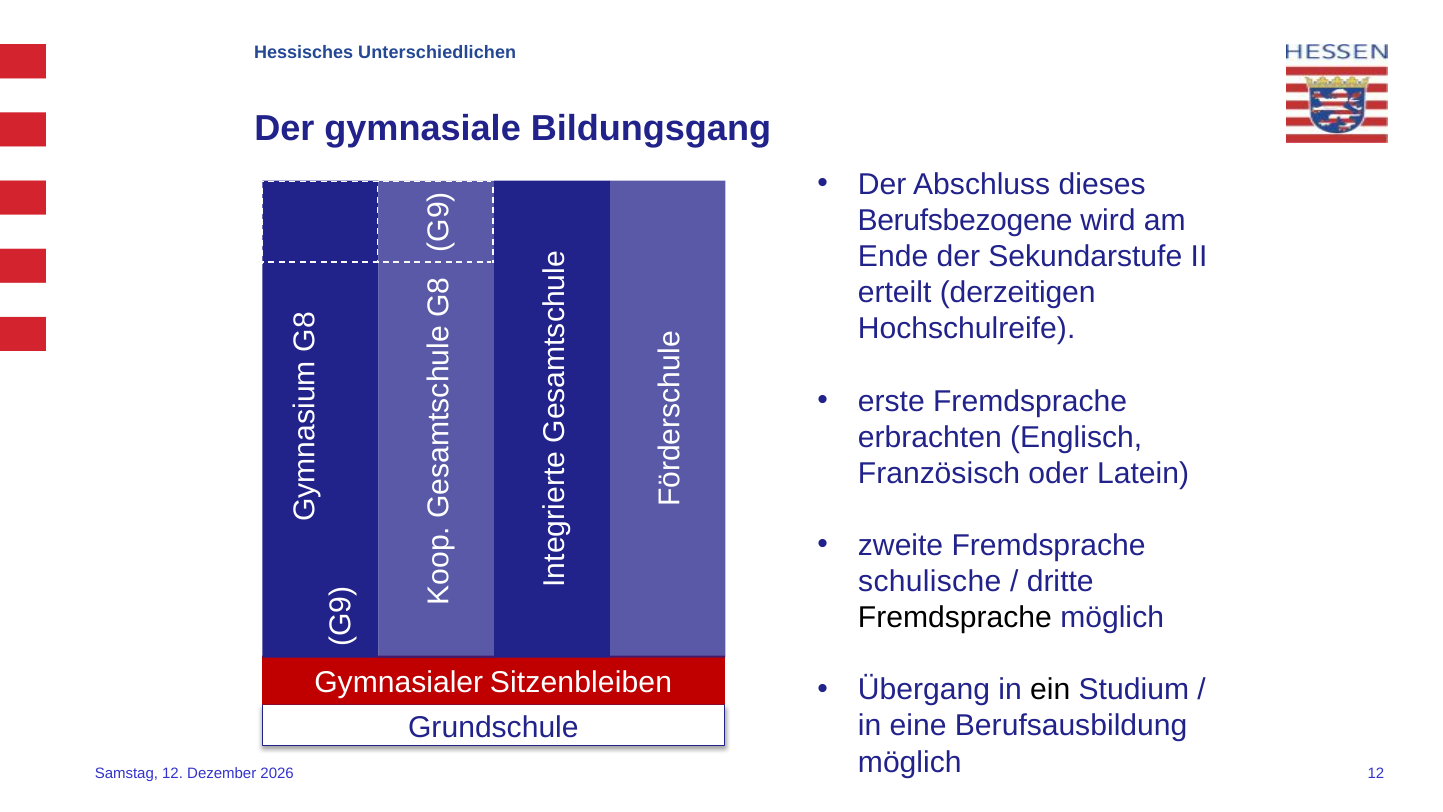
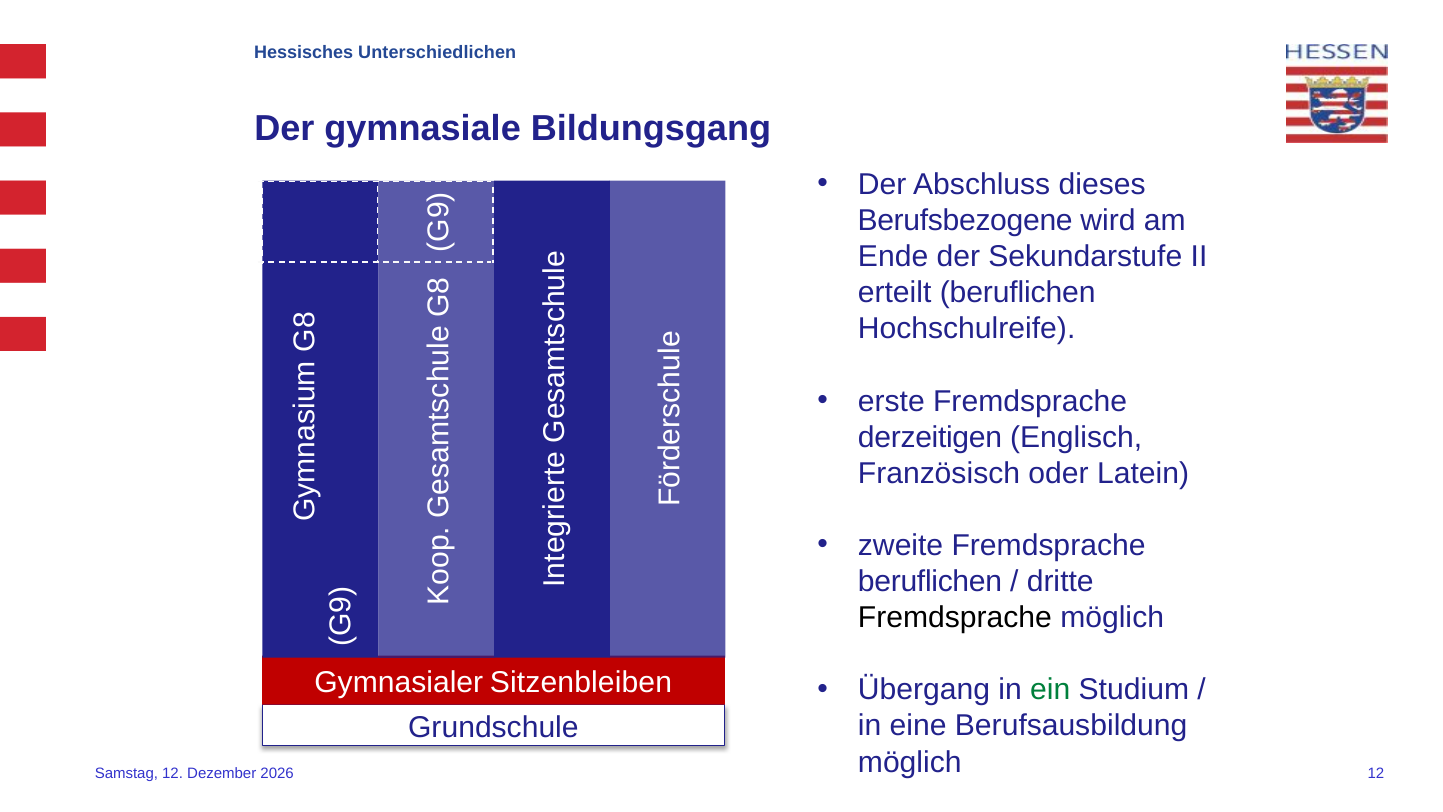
erteilt derzeitigen: derzeitigen -> beruflichen (1018, 293)
erbrachten: erbrachten -> derzeitigen (930, 437)
schulische: schulische -> beruflichen (930, 581)
ein colour: black -> green (1050, 690)
